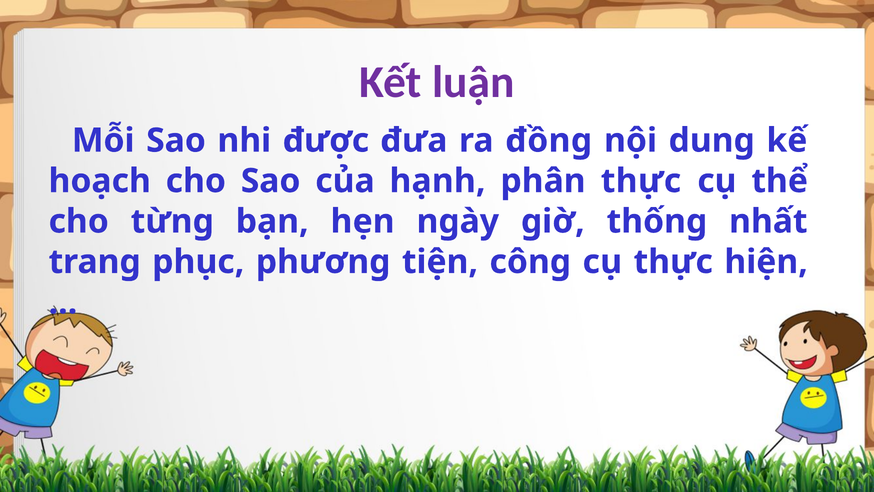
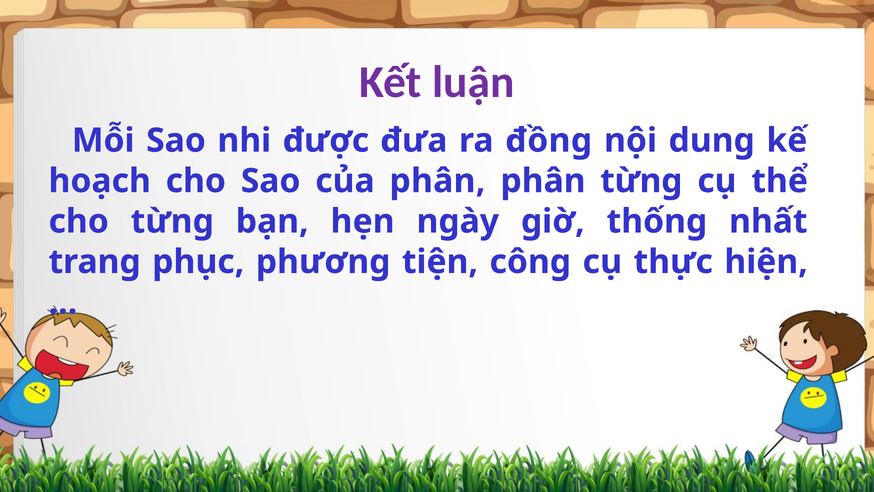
của hạnh: hạnh -> phân (437, 181)
phân thực: thực -> từng (641, 181)
